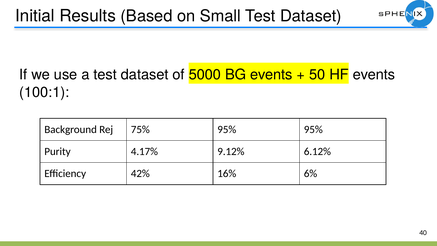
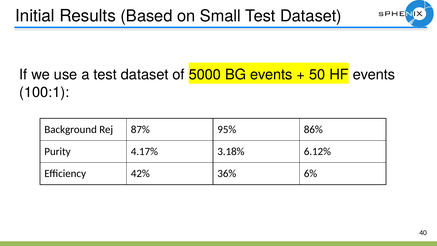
75%: 75% -> 87% (140, 129)
95% 95%: 95% -> 86% (313, 129)
9.12%: 9.12% -> 3.18% (231, 152)
16%: 16% -> 36% (227, 174)
